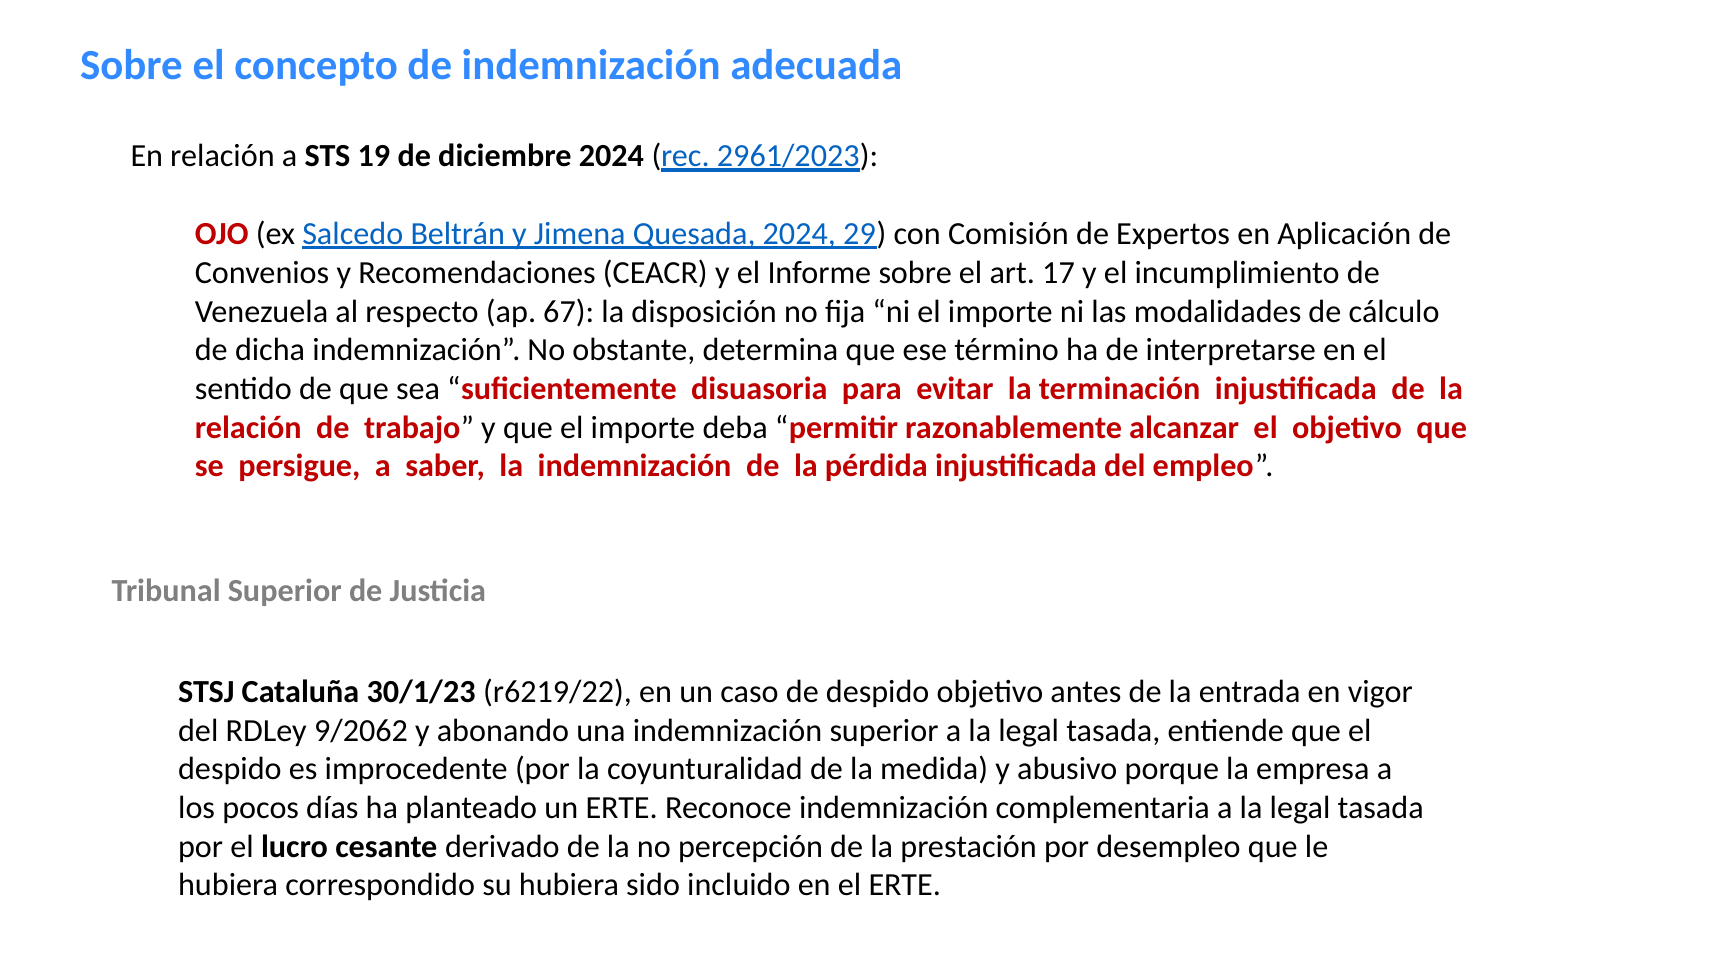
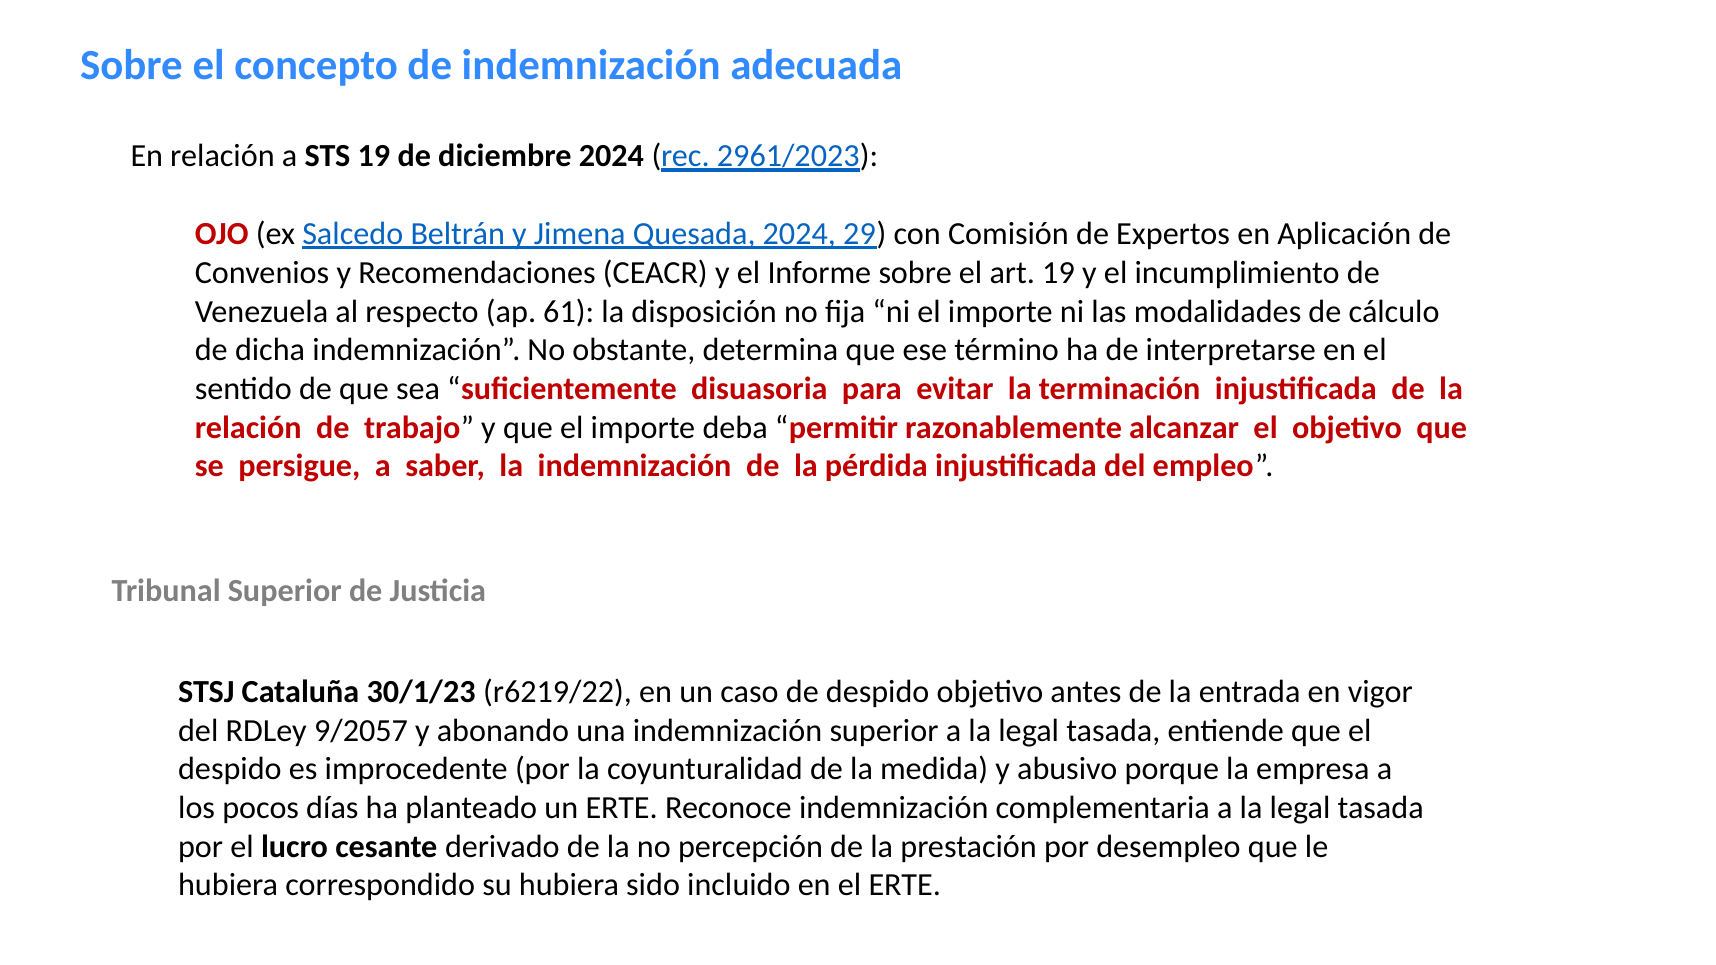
art 17: 17 -> 19 (1059, 273)
67: 67 -> 61 (569, 312)
9/2062: 9/2062 -> 9/2057 (361, 731)
